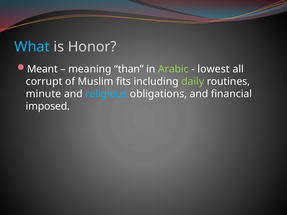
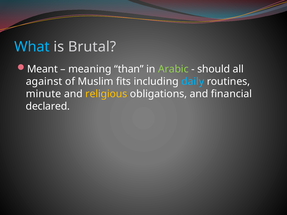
Honor: Honor -> Brutal (92, 47)
lowest: lowest -> should (214, 69)
corrupt: corrupt -> against (44, 82)
daily colour: light green -> light blue (193, 82)
religious colour: light blue -> yellow (106, 94)
imposed: imposed -> declared (48, 106)
